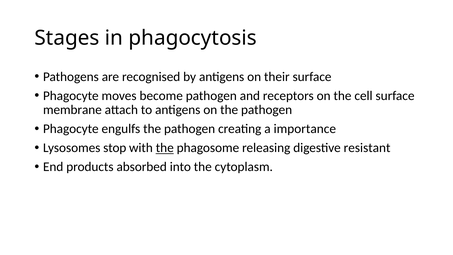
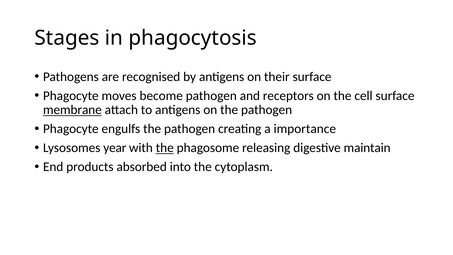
membrane underline: none -> present (72, 110)
stop: stop -> year (115, 148)
resistant: resistant -> maintain (367, 148)
